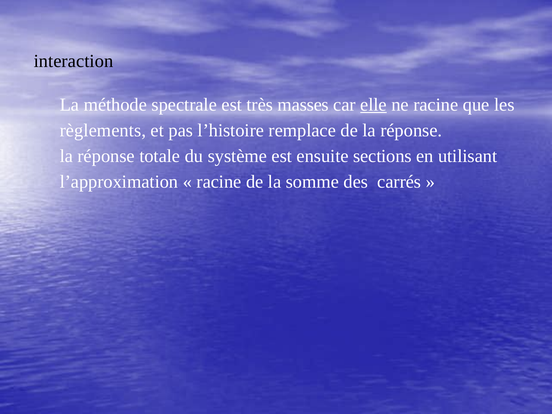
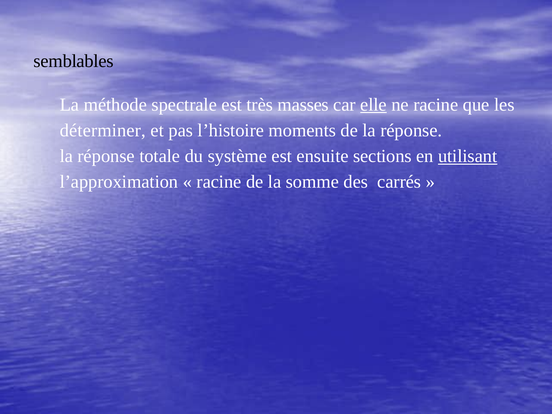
interaction: interaction -> semblables (74, 61)
règlements: règlements -> déterminer (103, 130)
remplace: remplace -> moments (302, 130)
utilisant underline: none -> present (468, 156)
